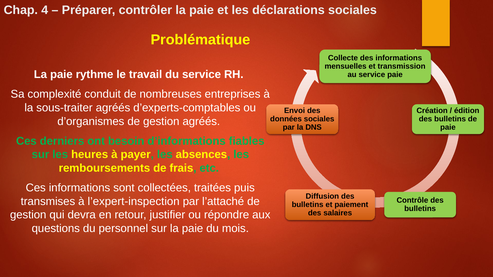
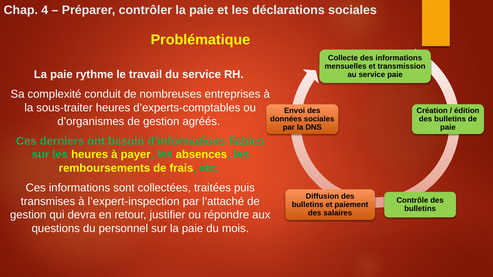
sous-traiter agréés: agréés -> heures (113, 108)
